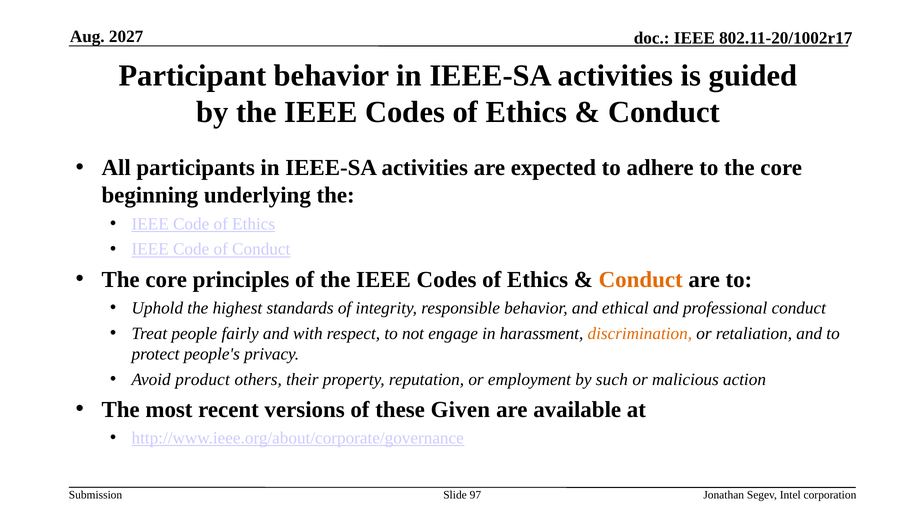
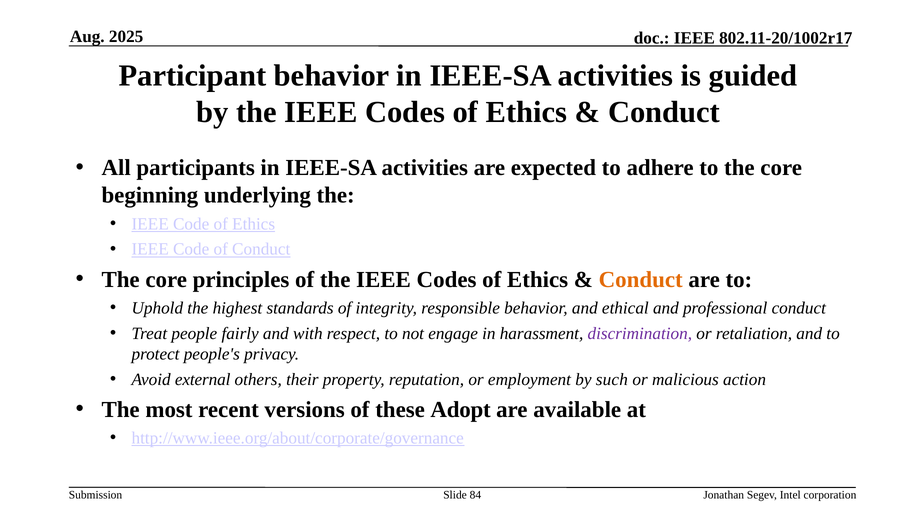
2027: 2027 -> 2025 (126, 36)
discrimination colour: orange -> purple (640, 333)
product: product -> external (203, 379)
Given: Given -> Adopt (461, 409)
97: 97 -> 84 (475, 495)
